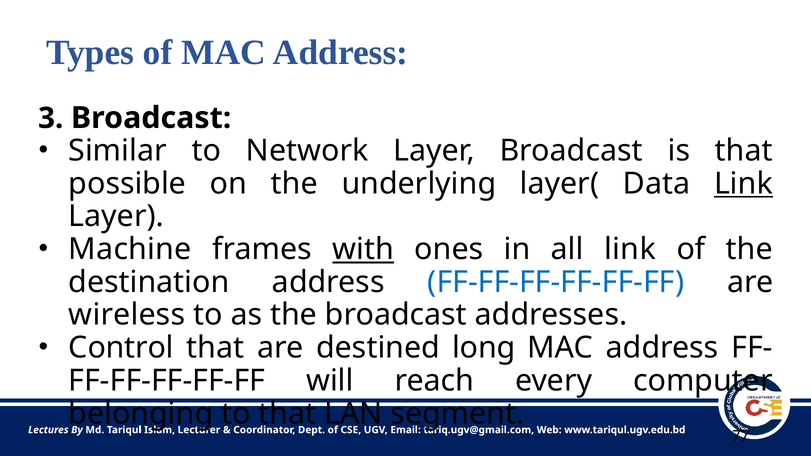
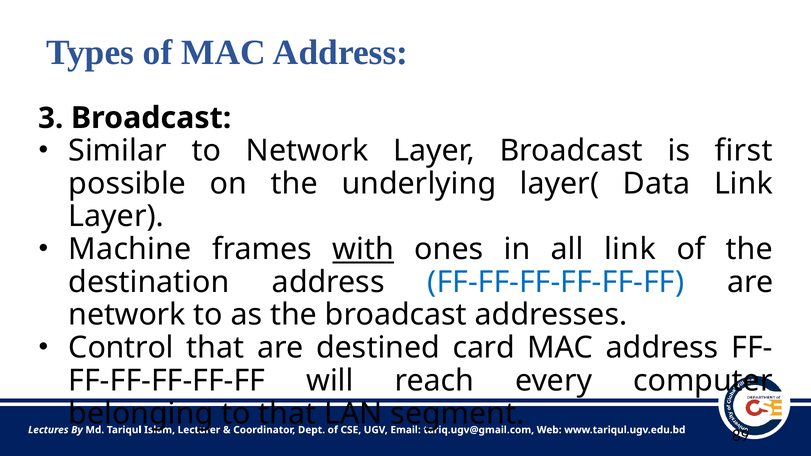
is that: that -> first (744, 151)
Link underline: present -> none (743, 184)
wireless: wireless -> network (127, 315)
long: long -> card (484, 348)
77: 77 -> 89 (741, 436)
